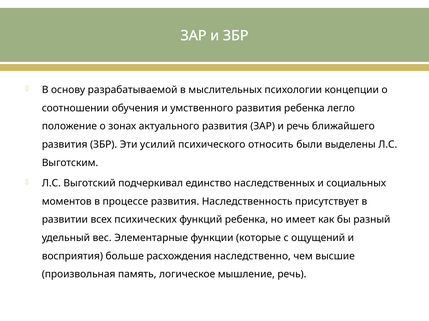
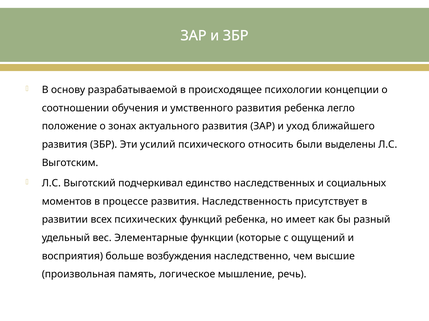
мыслительных: мыслительных -> происходящее (225, 90)
и речь: речь -> уход (298, 127)
расхождения: расхождения -> возбуждения (179, 257)
